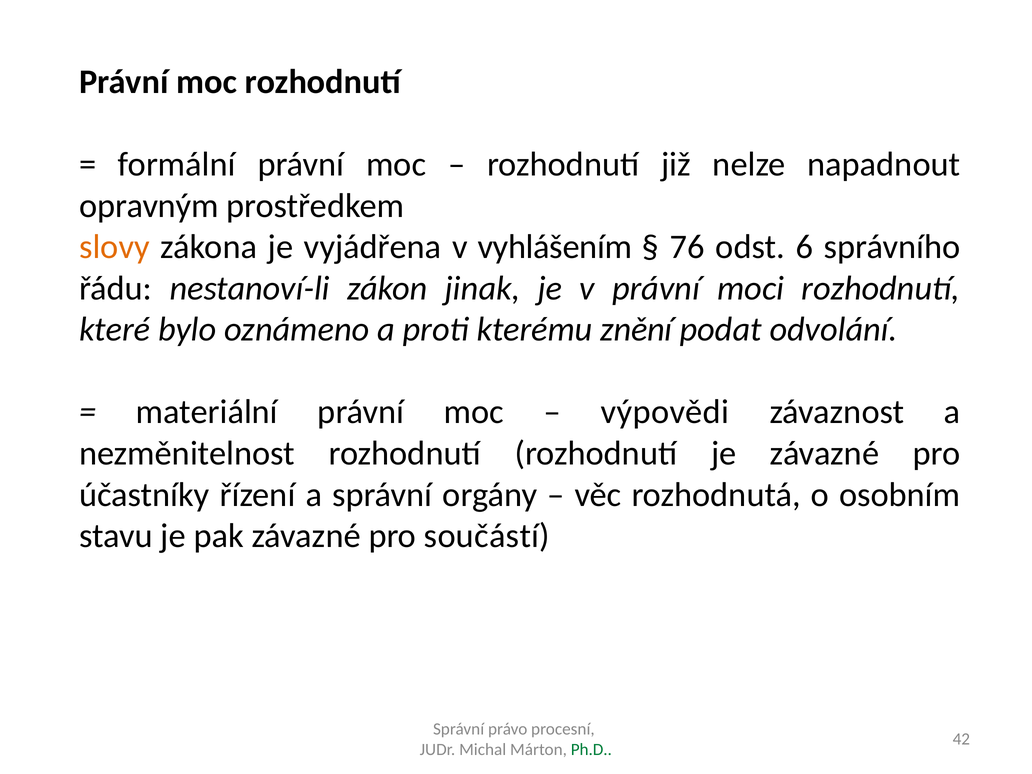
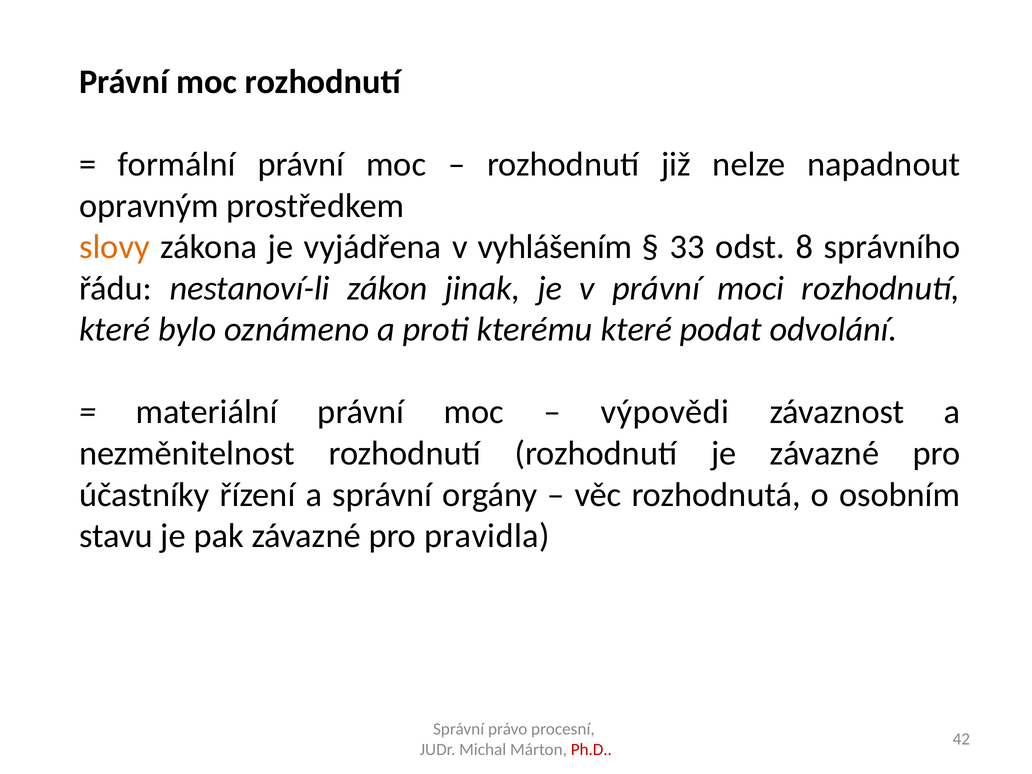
76: 76 -> 33 (687, 247)
6: 6 -> 8 (804, 247)
kterému znění: znění -> které (636, 330)
součástí: součástí -> pravidla (487, 536)
Ph.D colour: green -> red (591, 749)
